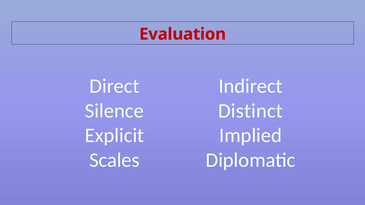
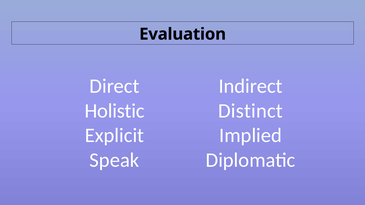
Evaluation colour: red -> black (183, 34)
Silence: Silence -> Holistic (115, 111)
Scales: Scales -> Speak (114, 160)
